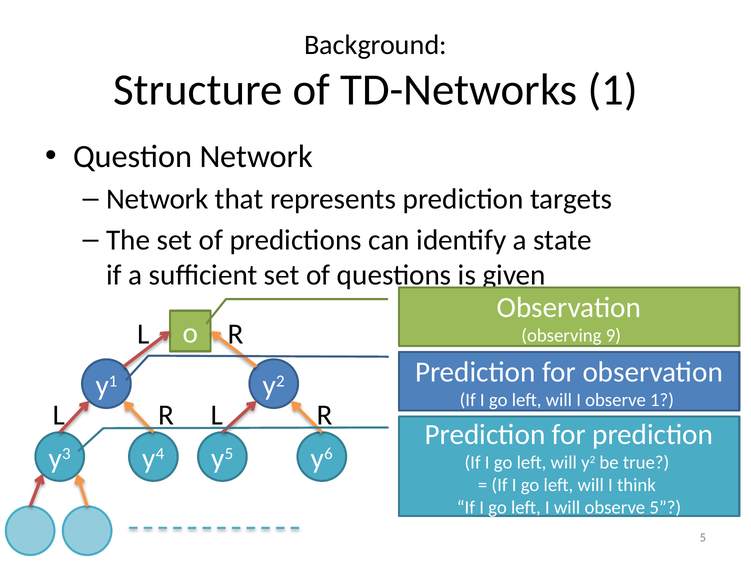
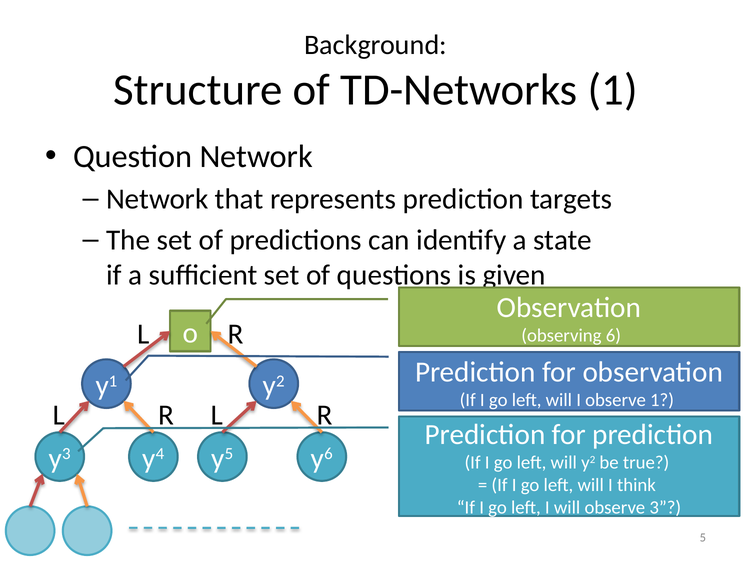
9: 9 -> 6 (613, 336)
observe 5: 5 -> 3 (665, 508)
